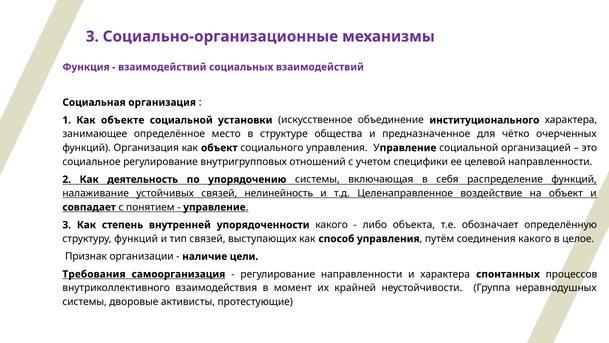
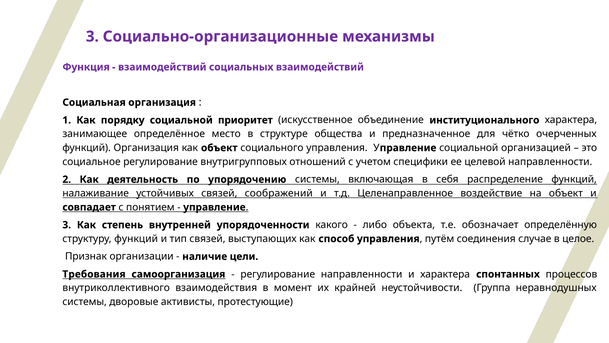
объекте: объекте -> порядку (123, 120)
установки: установки -> приоритет (245, 120)
нелинейность: нелинейность -> соображений (279, 193)
соединения какого: какого -> случае (535, 239)
